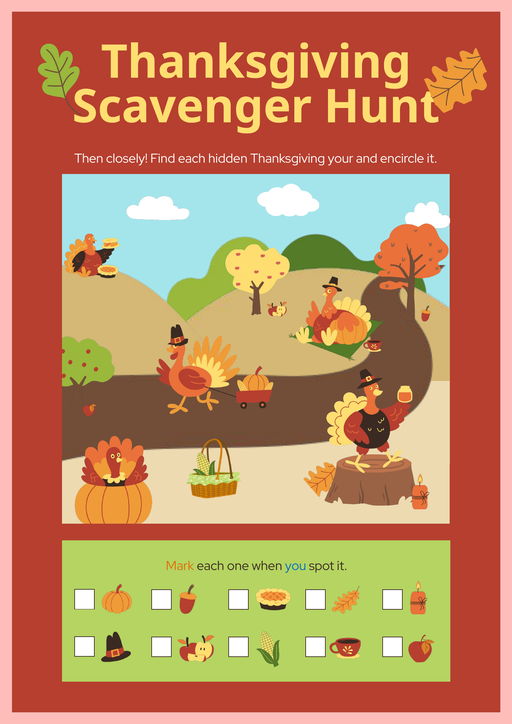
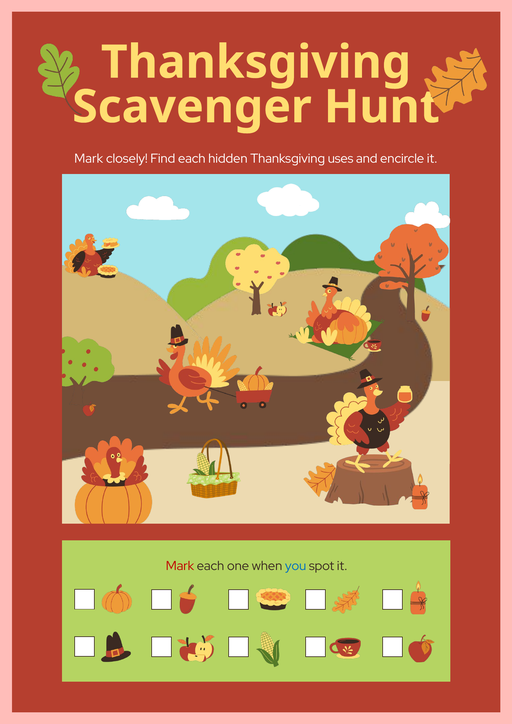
Then: Then -> Mark (89, 159)
your: your -> uses (341, 159)
Mark colour: orange -> red (180, 566)
